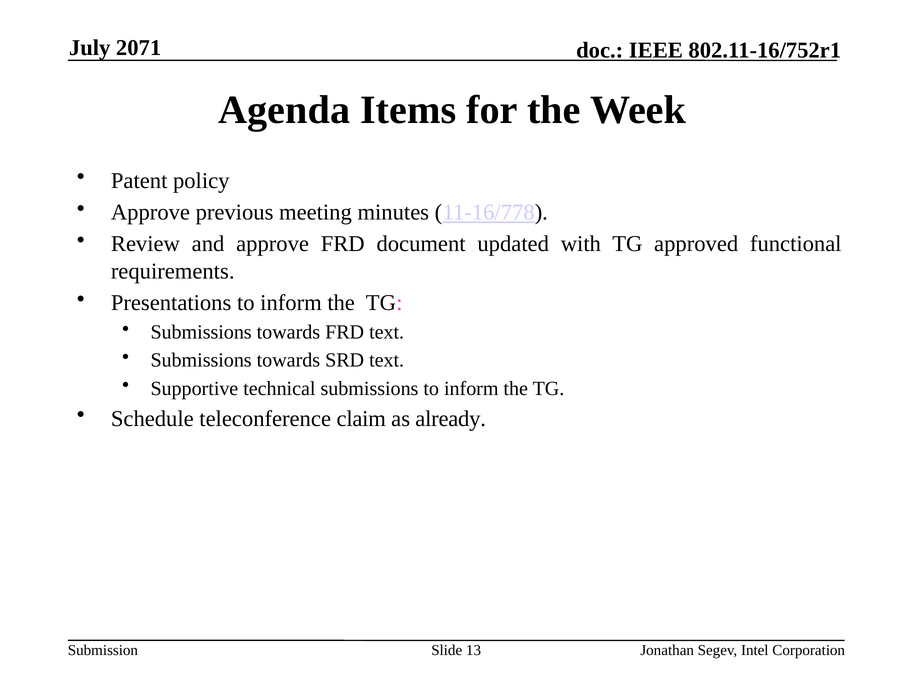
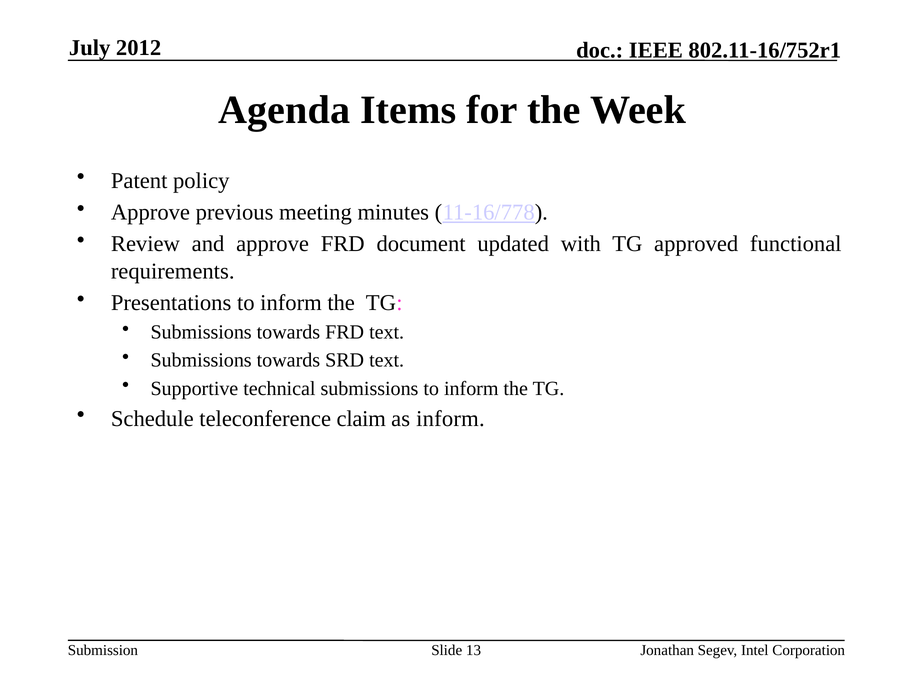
2071: 2071 -> 2012 (139, 48)
as already: already -> inform (450, 419)
